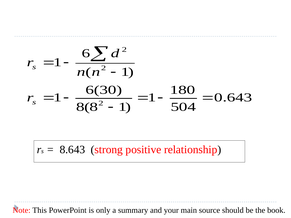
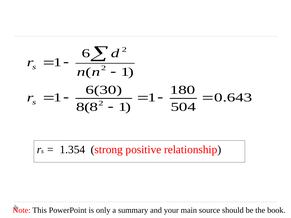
8.643: 8.643 -> 1.354 (72, 150)
